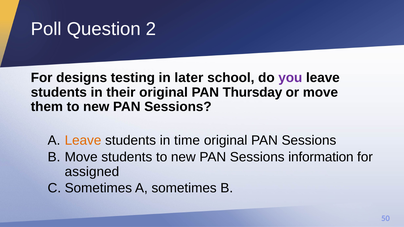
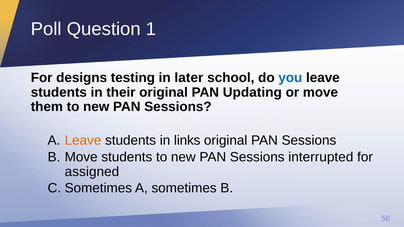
2: 2 -> 1 (151, 29)
you colour: purple -> blue (290, 78)
Thursday: Thursday -> Updating (252, 92)
time: time -> links (187, 141)
information: information -> interrupted (321, 157)
